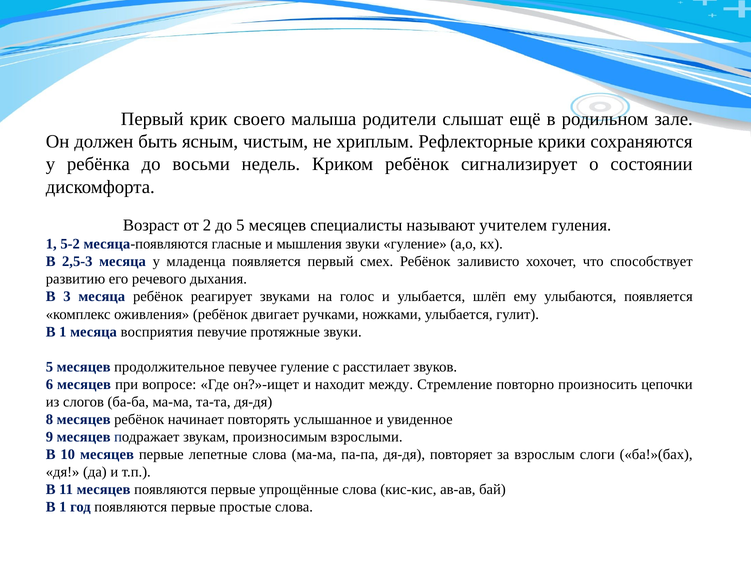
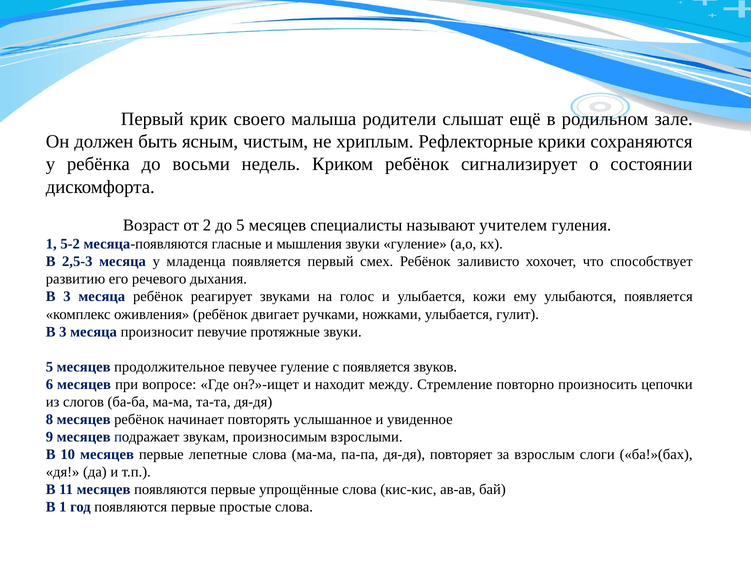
шлёп: шлёп -> кожи (489, 297)
1: 1 -> 3 (63, 332)
восприятия: восприятия -> произносит (157, 332)
с расстилает: расстилает -> появляется (376, 367)
